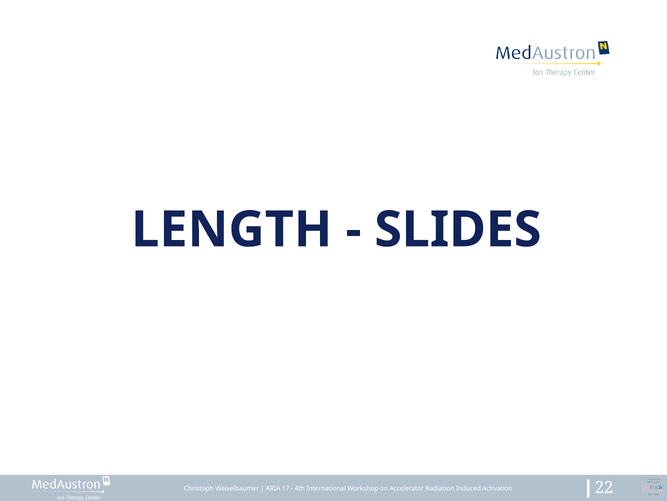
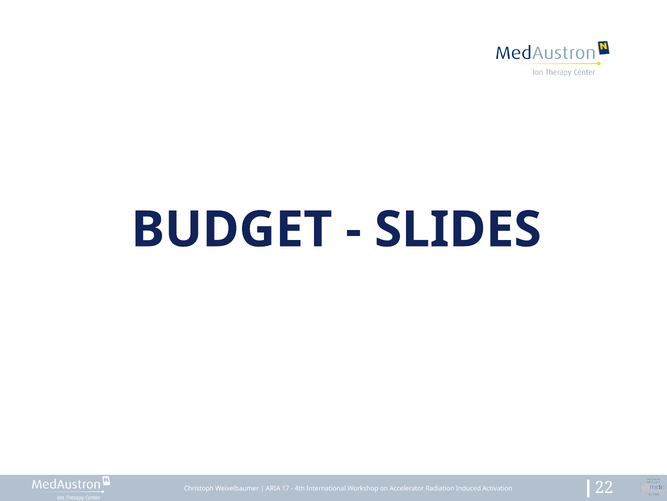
LENGTH: LENGTH -> BUDGET (232, 229)
